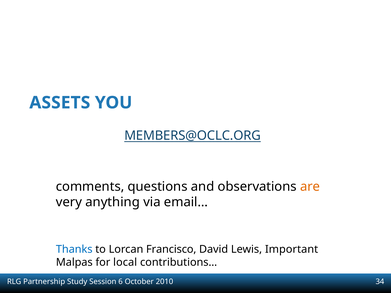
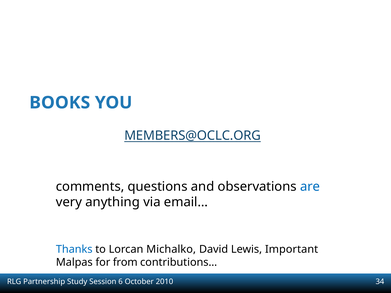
ASSETS: ASSETS -> BOOKS (60, 103)
are colour: orange -> blue (310, 187)
Francisco: Francisco -> Michalko (171, 249)
local: local -> from (125, 262)
